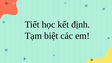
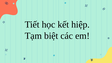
định: định -> hiệp (81, 25)
